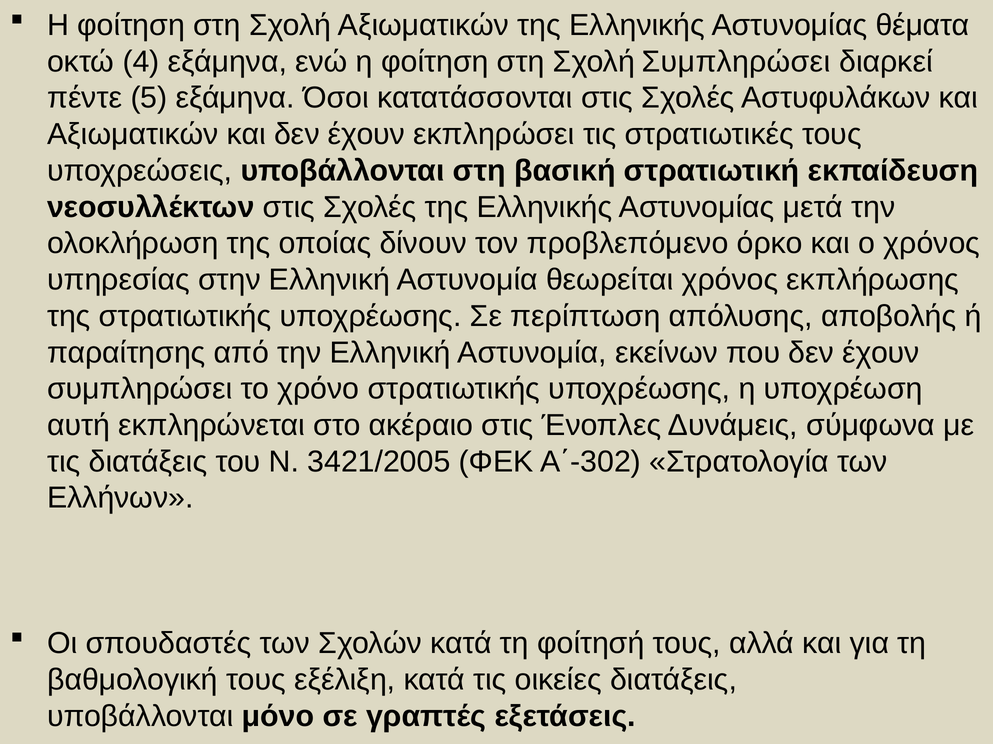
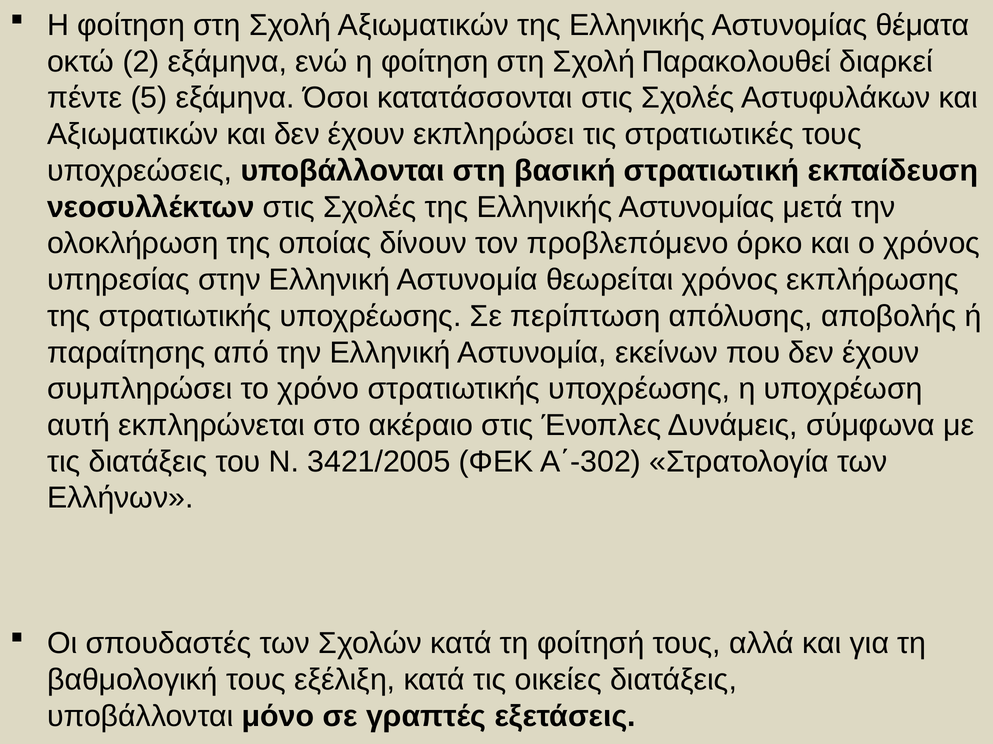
4: 4 -> 2 (141, 62)
Σχολή Συμπληρώσει: Συμπληρώσει -> Παρακολουθεί (736, 62)
